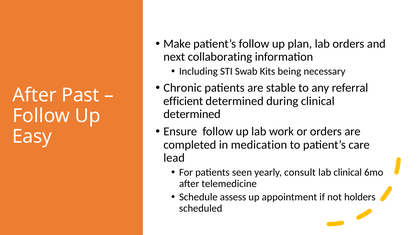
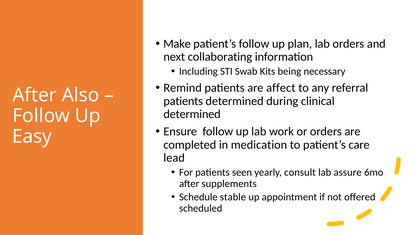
Chronic: Chronic -> Remind (183, 88)
stable: stable -> affect (281, 88)
Past: Past -> Also (81, 95)
efficient: efficient -> patients (183, 101)
lab clinical: clinical -> assure (348, 172)
telemedicine: telemedicine -> supplements (229, 184)
assess: assess -> stable (233, 197)
holders: holders -> offered (360, 197)
